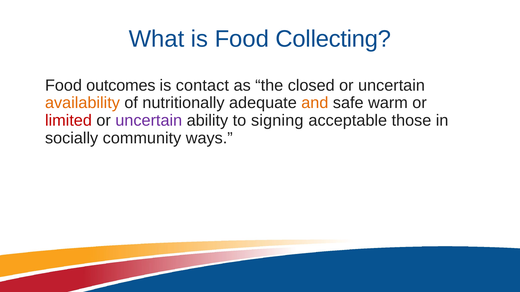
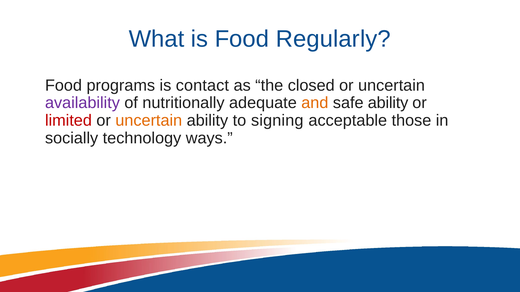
Collecting: Collecting -> Regularly (333, 39)
outcomes: outcomes -> programs (121, 86)
availability colour: orange -> purple (82, 103)
safe warm: warm -> ability (388, 103)
uncertain colour: purple -> orange (149, 121)
community: community -> technology (142, 138)
